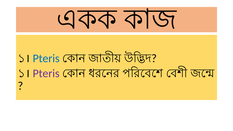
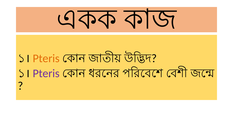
Pteris colour: blue -> orange (46, 58)
